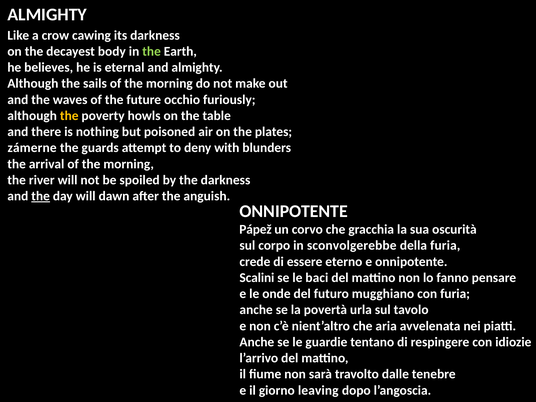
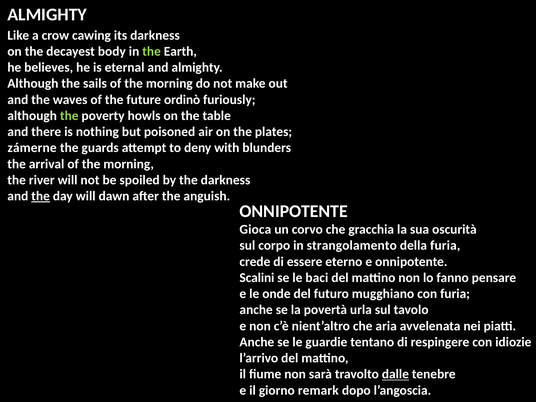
occhio: occhio -> ordinò (182, 100)
the colour: yellow -> light green (69, 116)
Pápež: Pápež -> Gioca (255, 229)
sconvolgerebbe: sconvolgerebbe -> strangolamento (352, 246)
dalle underline: none -> present (395, 374)
leaving: leaving -> remark (318, 390)
